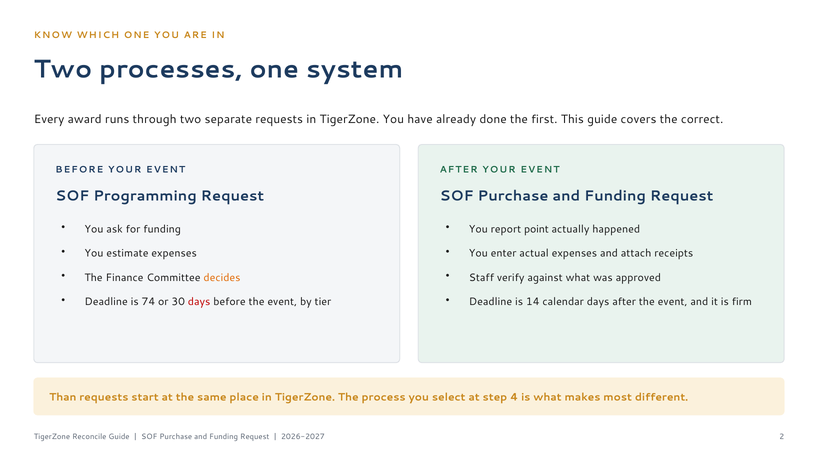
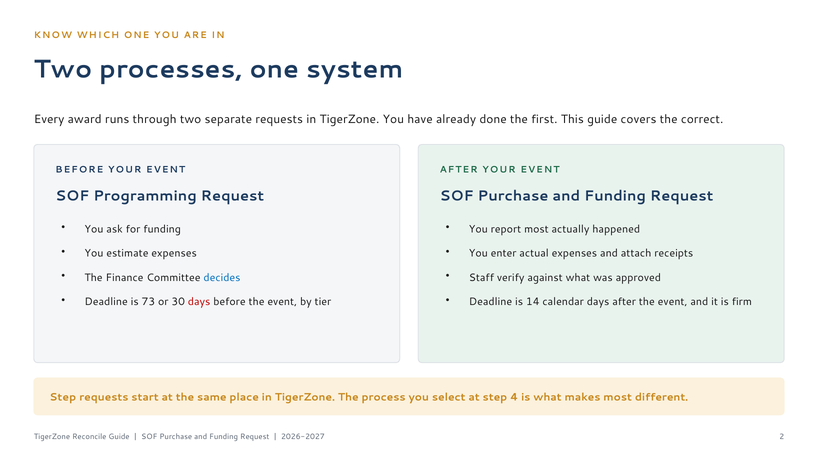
report point: point -> most (536, 229)
decides colour: orange -> blue (222, 278)
74: 74 -> 73 (148, 302)
Than: Than -> Step (63, 397)
